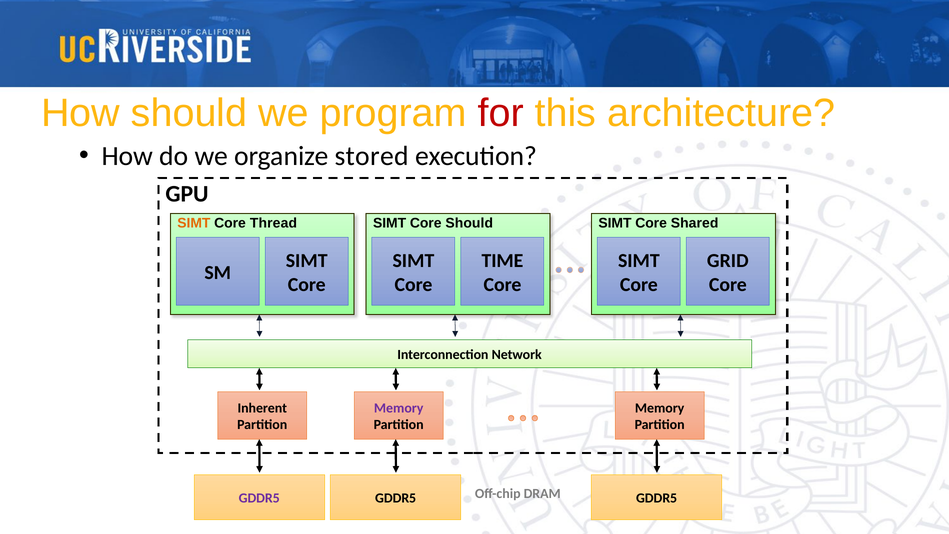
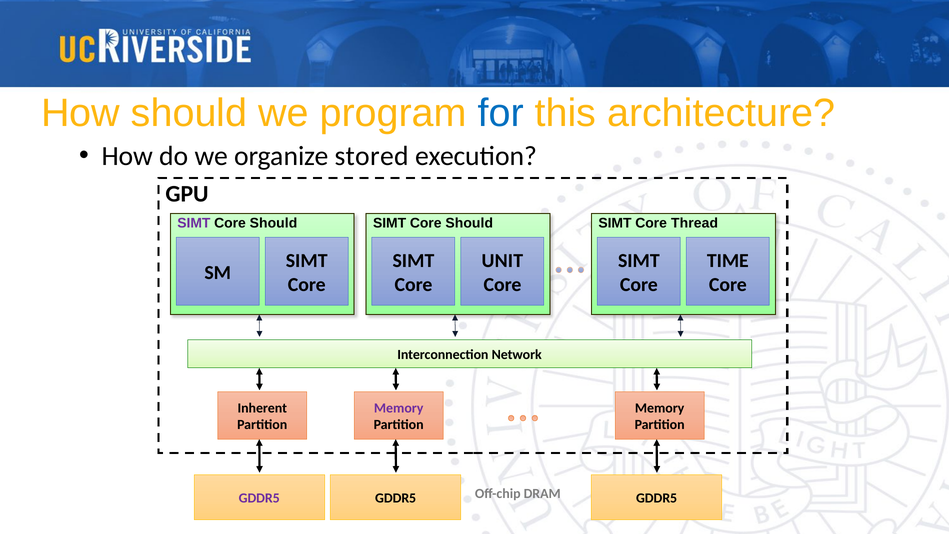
for colour: red -> blue (501, 113)
SIMT colour: orange -> purple (194, 223)
Thread: Thread -> Should (273, 223)
Shared: Shared -> Thread (695, 223)
TIME: TIME -> UNIT (502, 261)
GRID: GRID -> TIME (728, 261)
